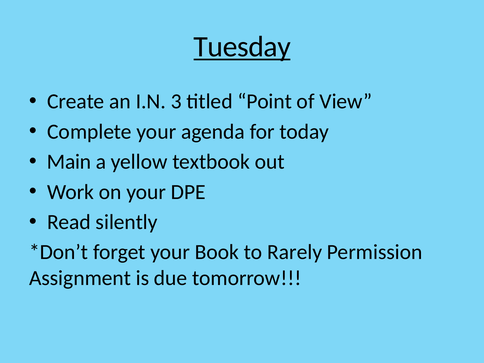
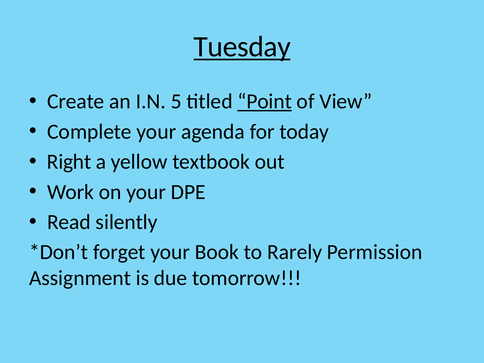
3: 3 -> 5 (176, 102)
Point underline: none -> present (265, 102)
Main: Main -> Right (69, 162)
